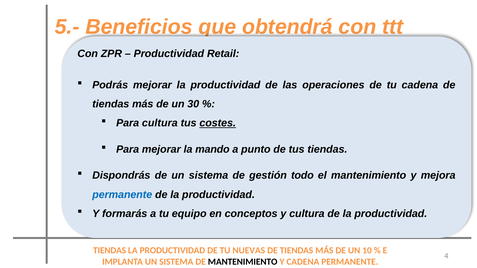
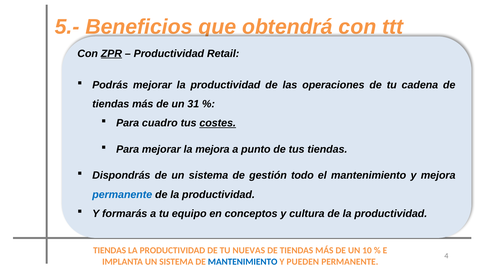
ZPR underline: none -> present (111, 54)
30: 30 -> 31 (193, 104)
Para cultura: cultura -> cuadro (160, 123)
la mando: mando -> mejora (212, 150)
MANTENIMIENTO colour: black -> blue (243, 262)
Y CADENA: CADENA -> PUEDEN (303, 262)
